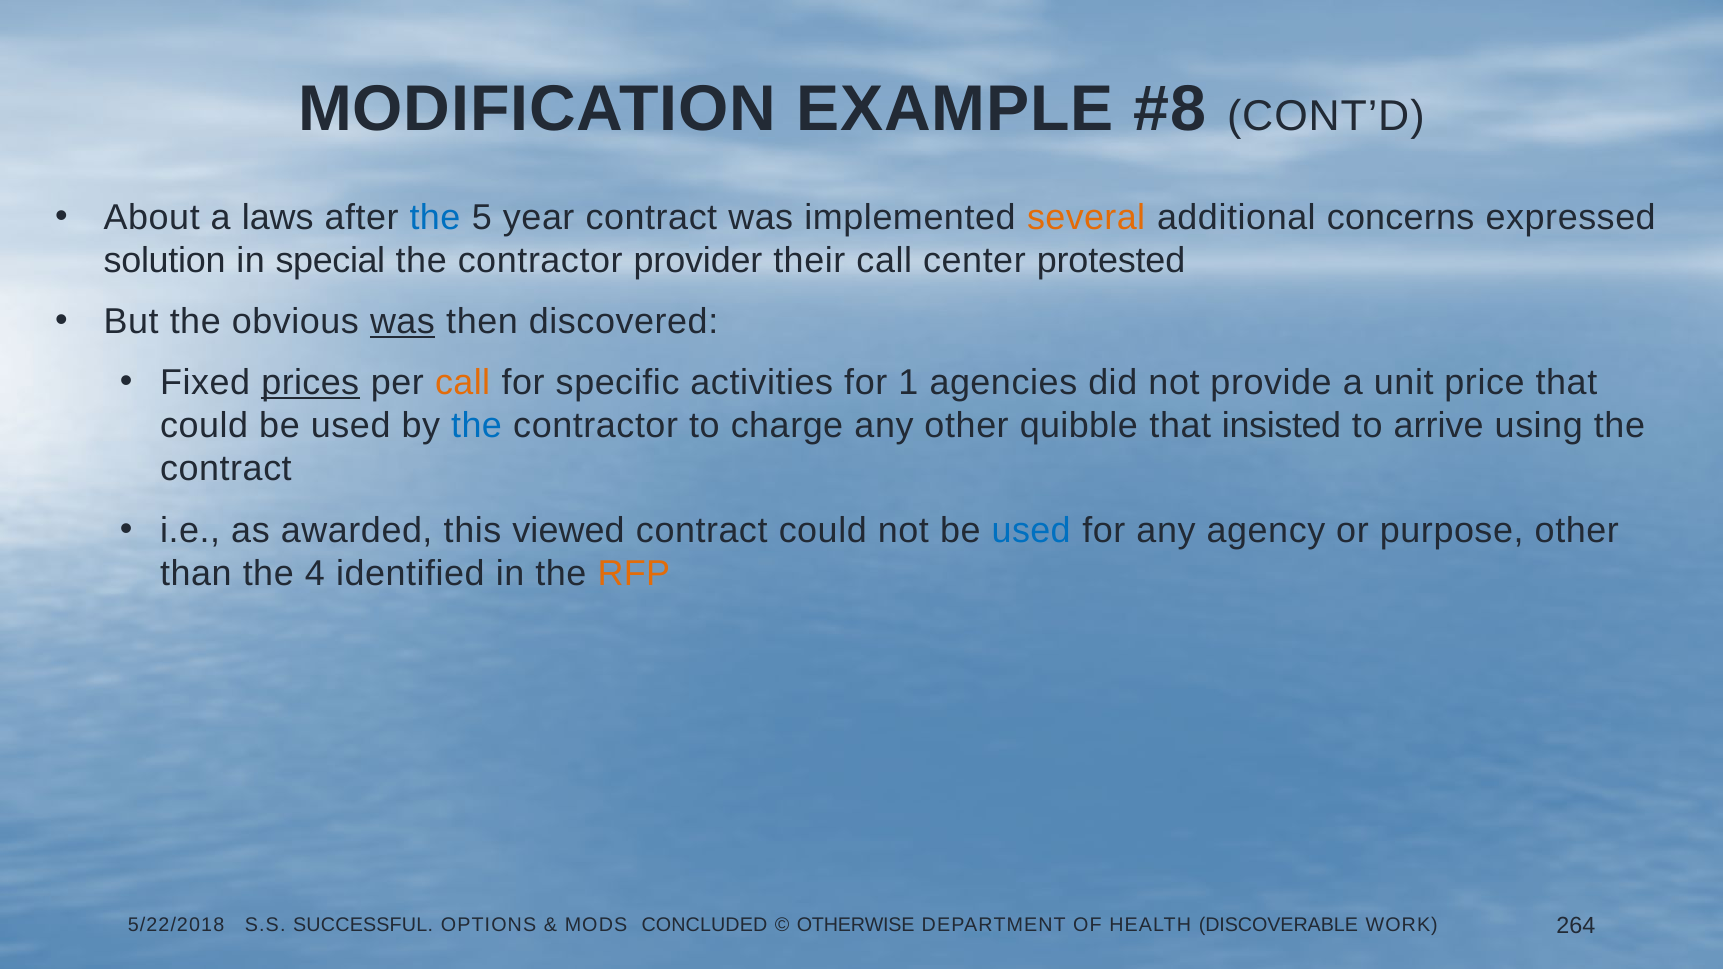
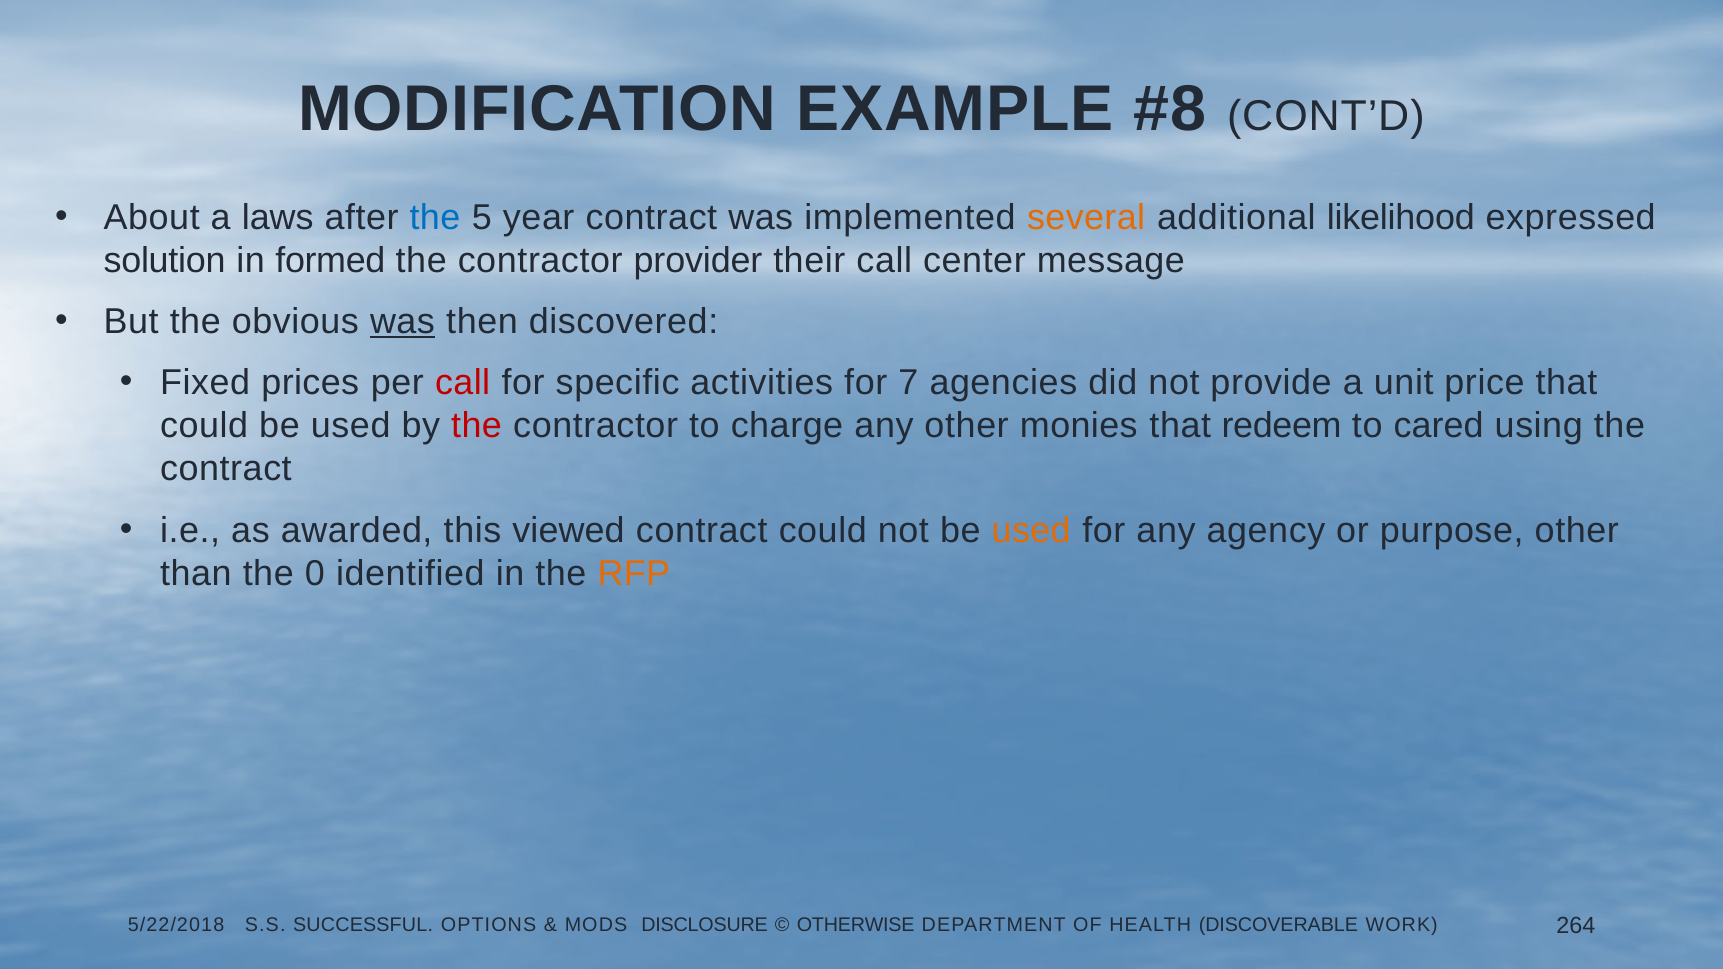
concerns: concerns -> likelihood (1401, 218)
special: special -> formed (330, 261)
protested: protested -> message (1111, 261)
prices underline: present -> none (310, 383)
call colour: orange -> red (463, 383)
1: 1 -> 7 (908, 383)
the colour: blue -> red (477, 426)
quibble: quibble -> monies (1079, 426)
insisted: insisted -> redeem (1282, 426)
arrive: arrive -> cared (1439, 426)
used colour: blue -> orange (1031, 530)
4: 4 -> 0 (315, 573)
CONCLUDED: CONCLUDED -> DISCLOSURE (705, 925)
